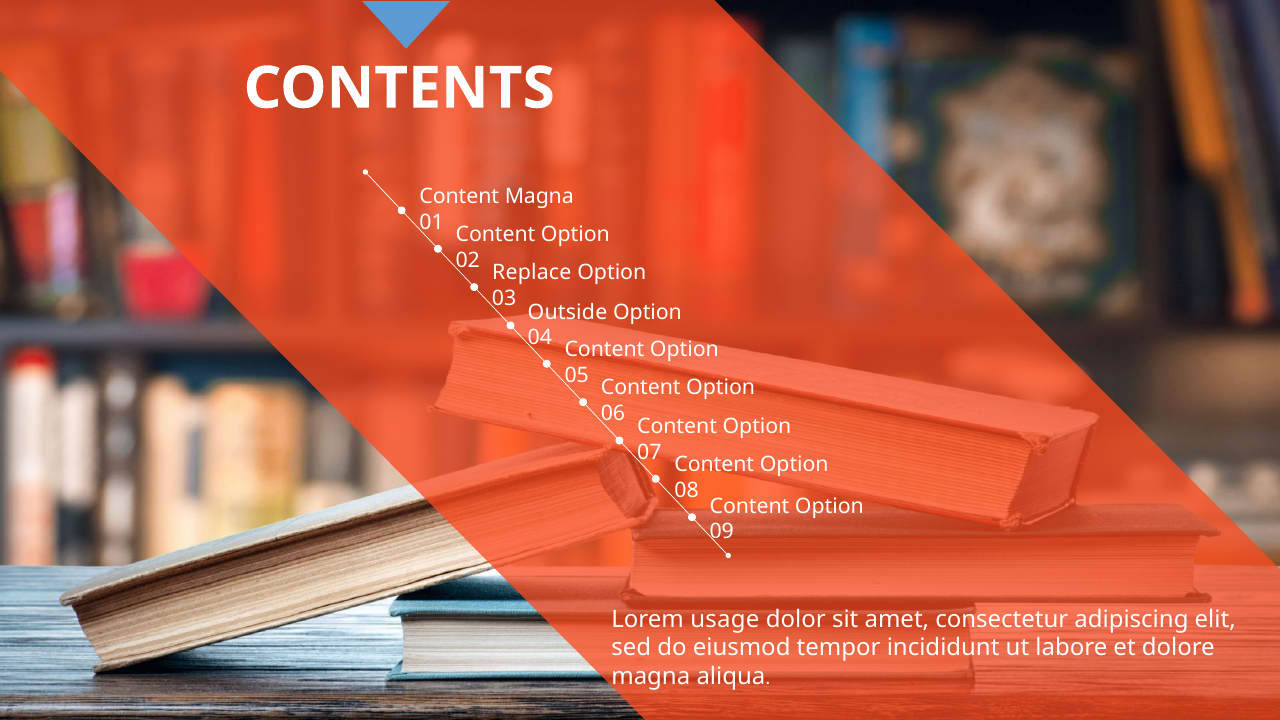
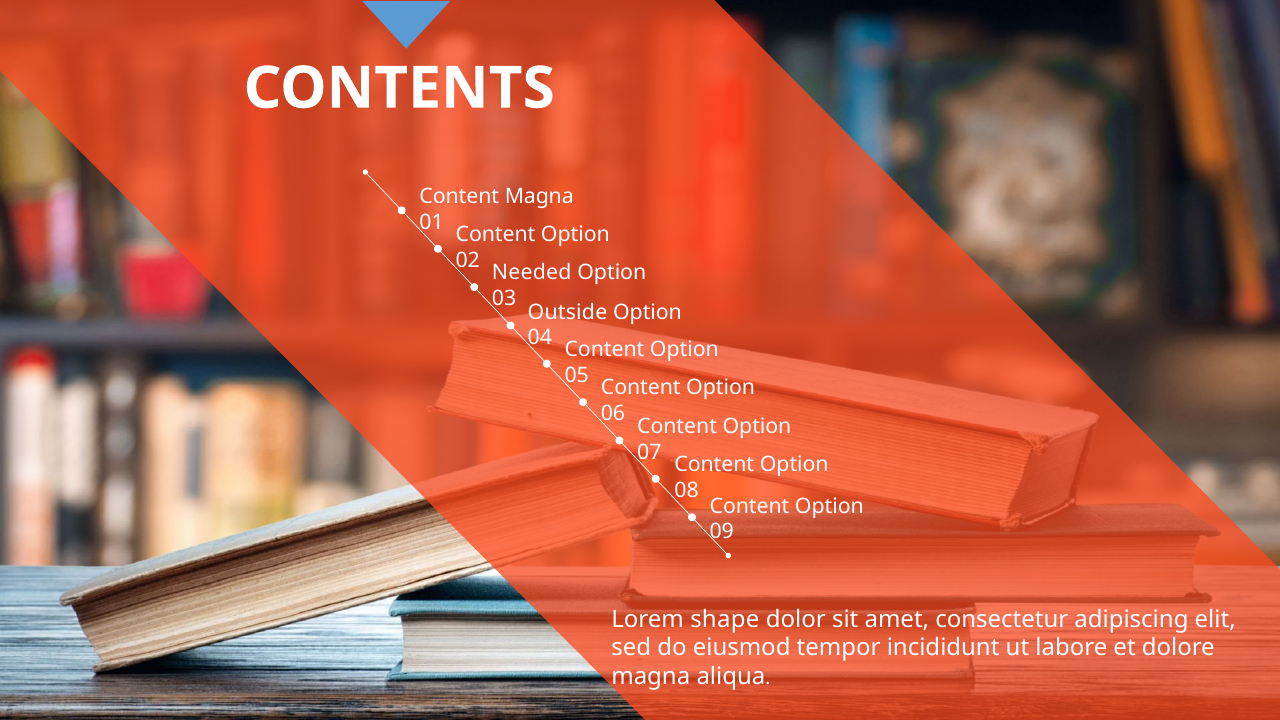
Replace: Replace -> Needed (532, 273)
usage: usage -> shape (725, 619)
